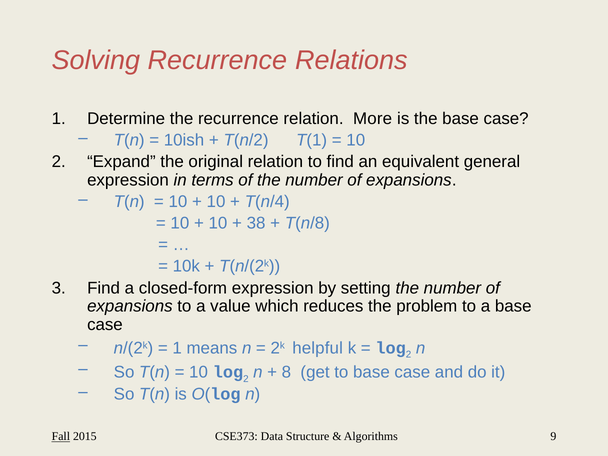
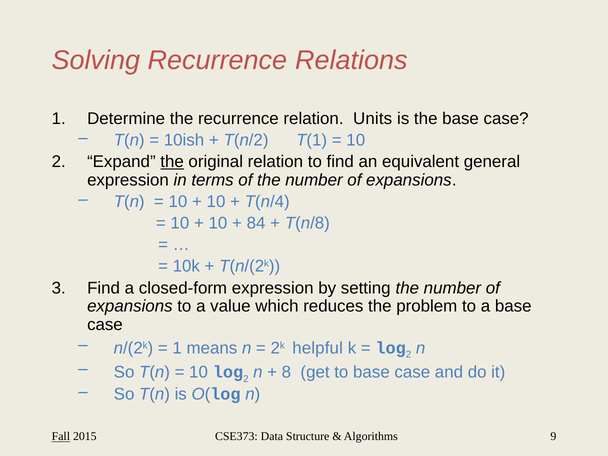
More: More -> Units (373, 118)
the underline: none -> present (172, 162)
38: 38 -> 84 (256, 223)
